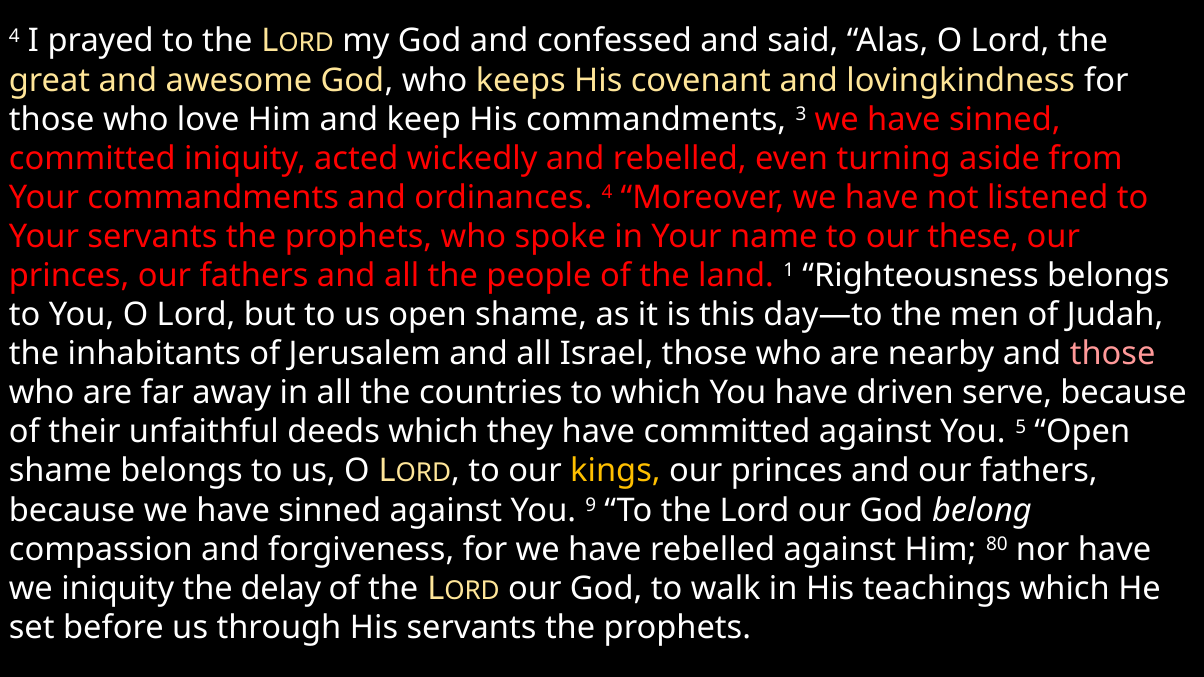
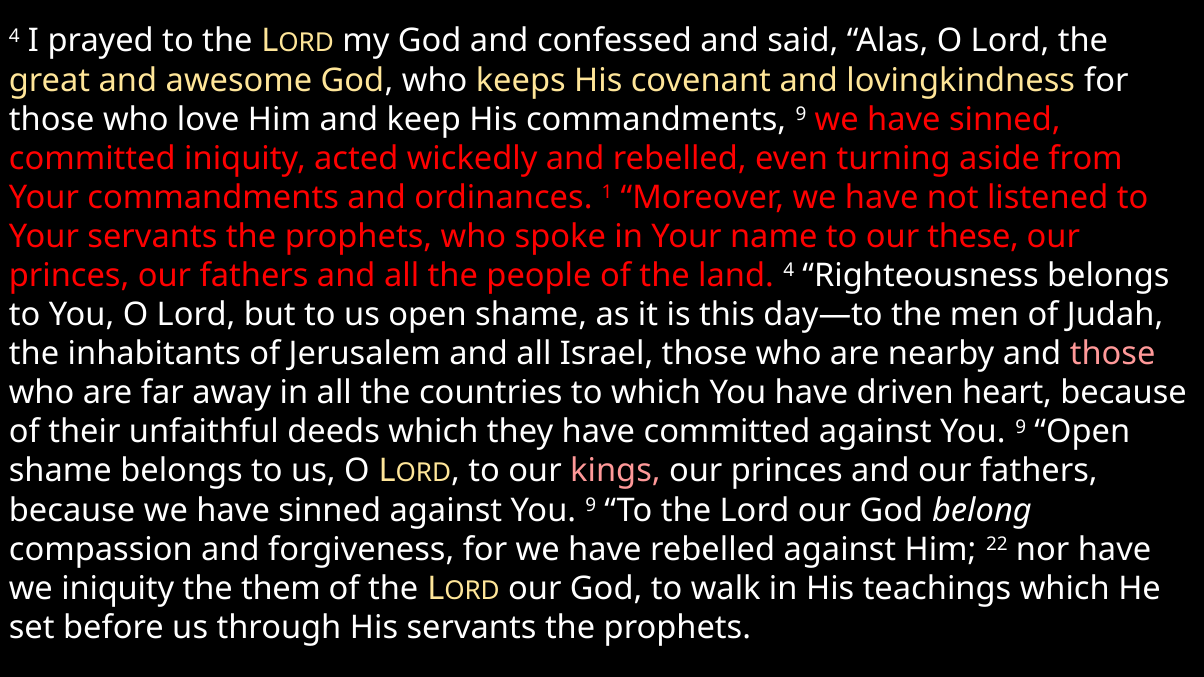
commandments 3: 3 -> 9 (801, 114)
ordinances 4: 4 -> 1 (607, 192)
land 1: 1 -> 4 (789, 271)
serve: serve -> heart (1007, 393)
committed against You 5: 5 -> 9 (1021, 427)
kings colour: yellow -> pink (615, 471)
80: 80 -> 22 (997, 544)
delay: delay -> them (281, 589)
